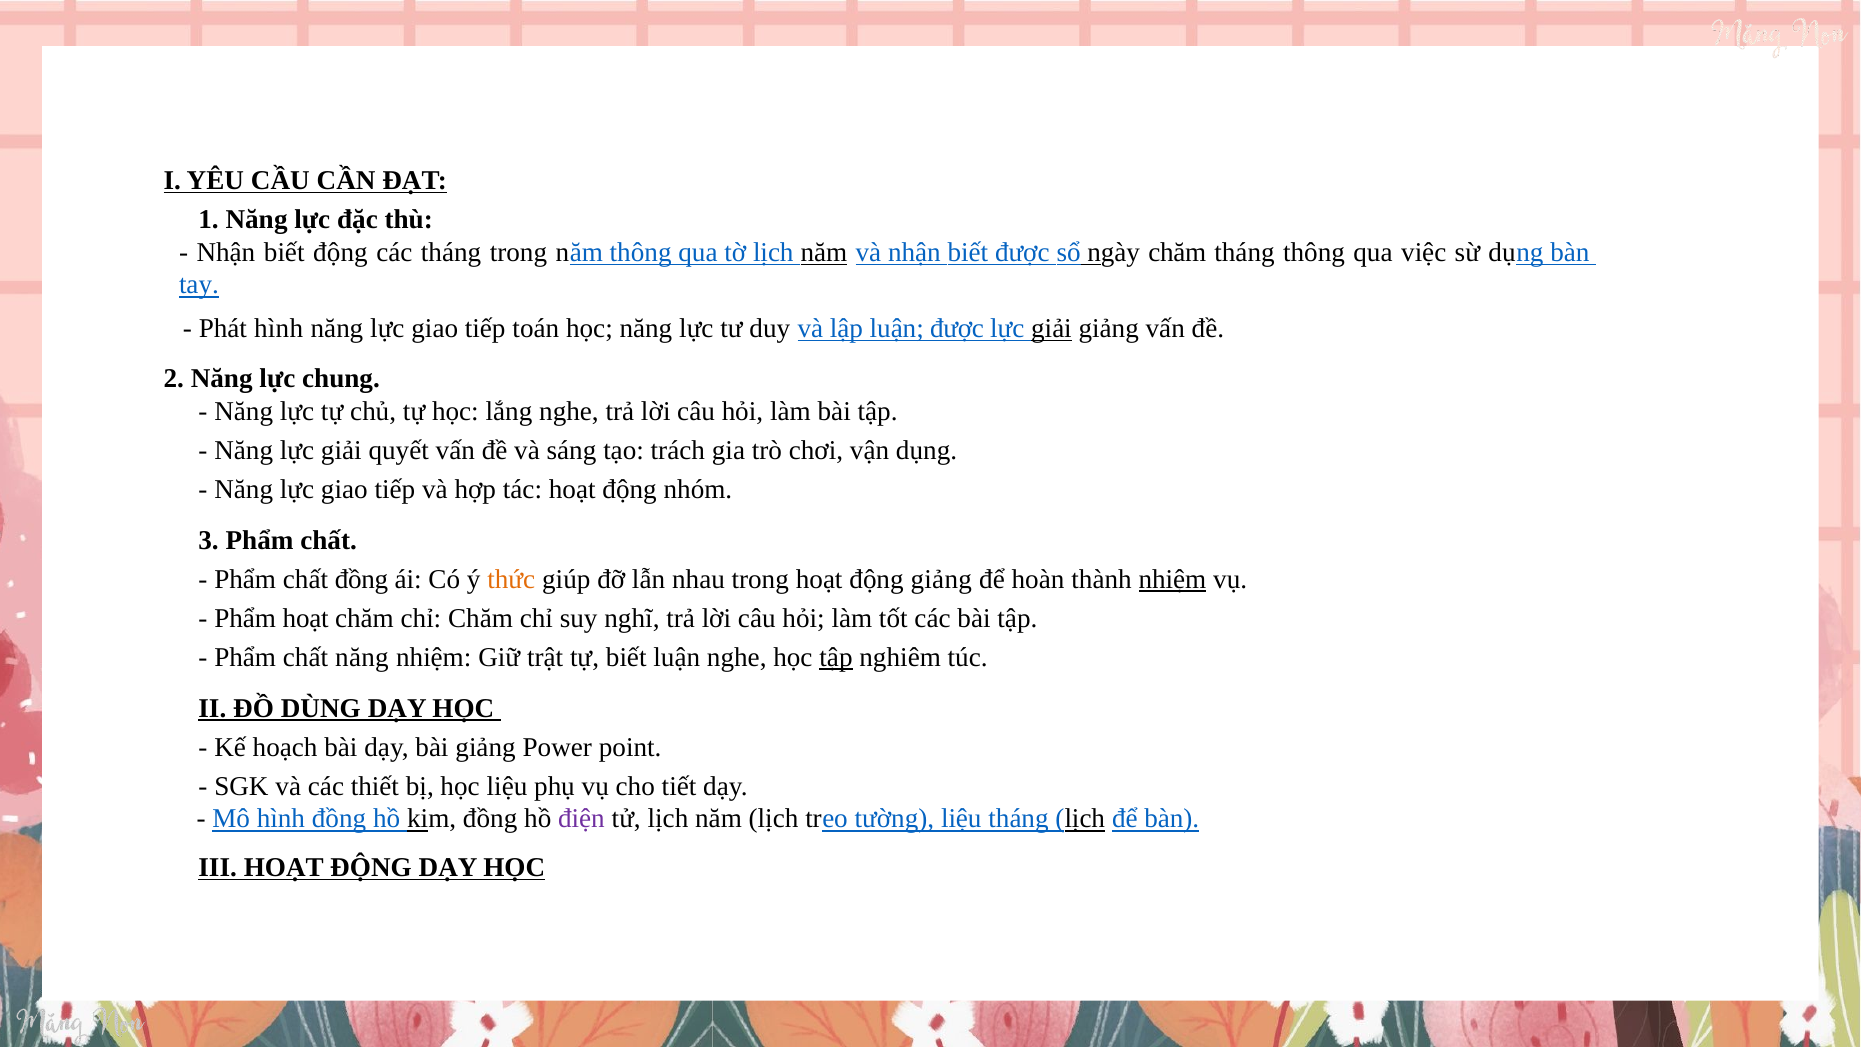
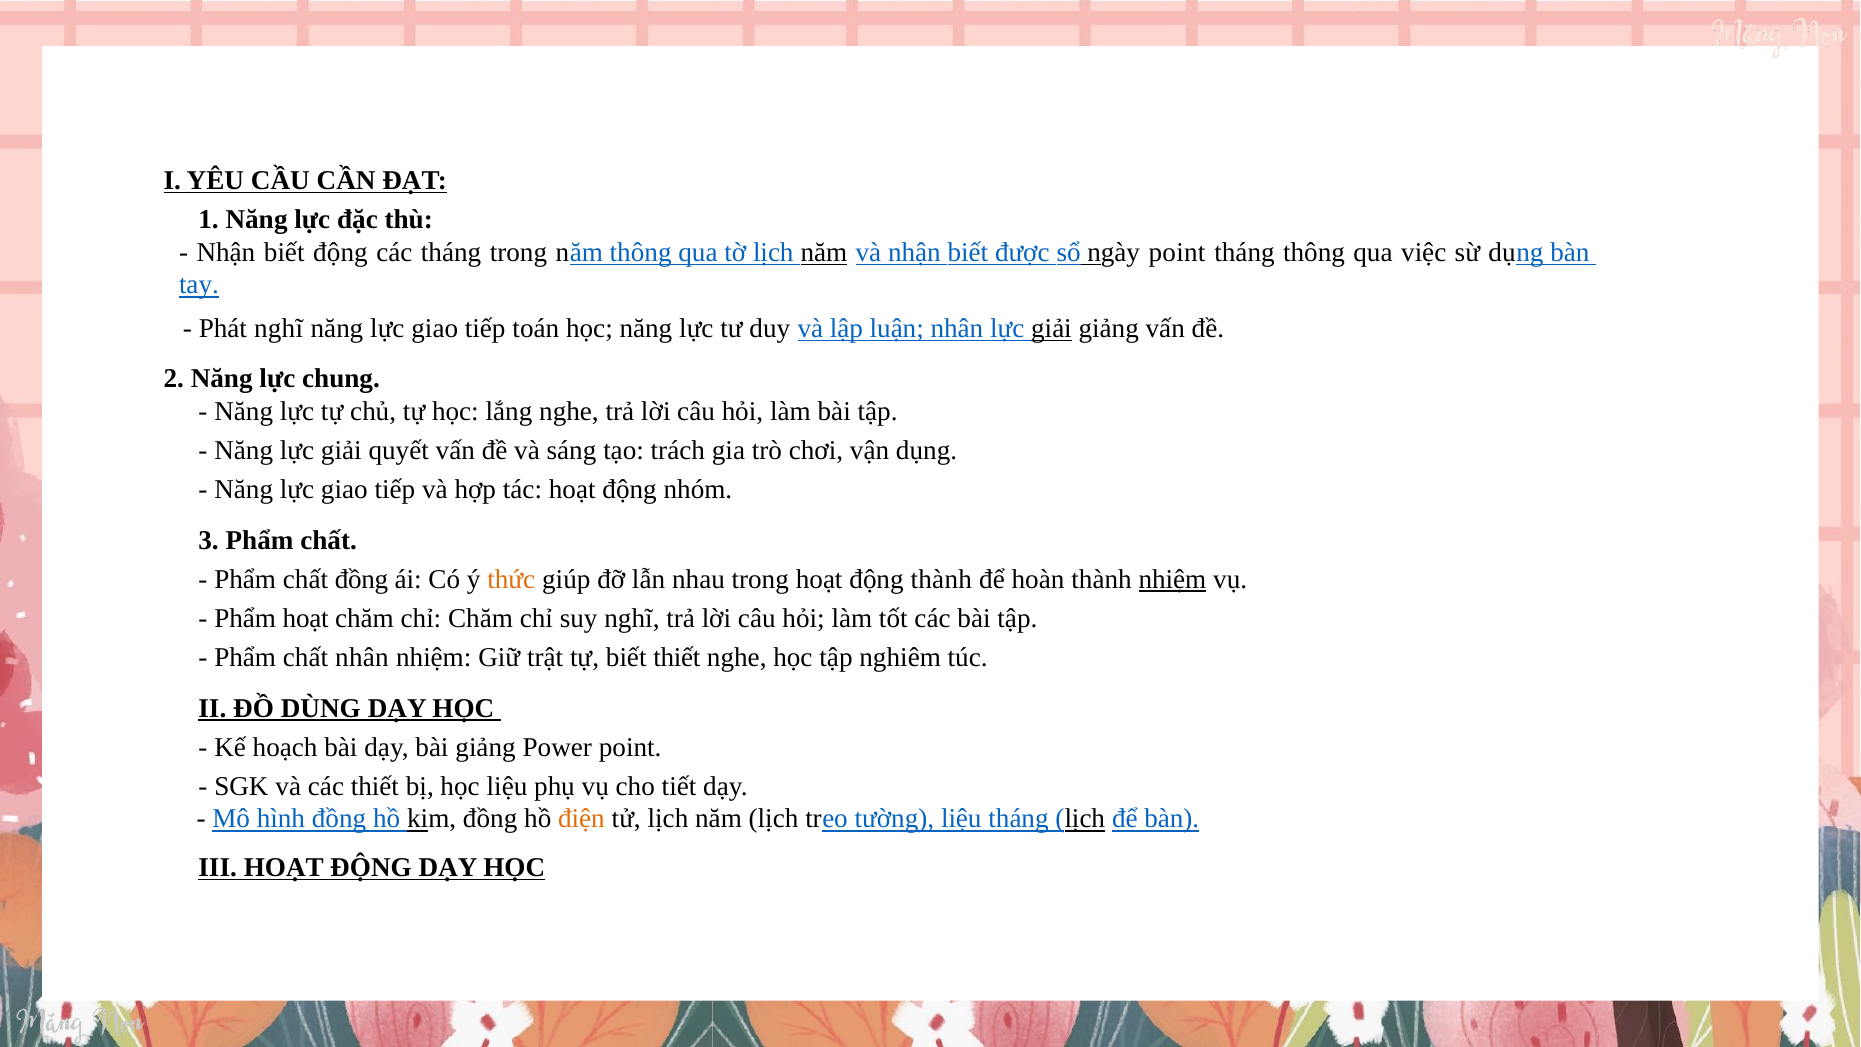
ngày chăm: chăm -> point (1177, 252)
Phát hình: hình -> nghĩ (279, 328)
luận được: được -> nhân (957, 328)
động giảng: giảng -> thành (941, 579)
chất năng: năng -> nhân (362, 657)
biết luận: luận -> thiết (677, 657)
tập underline: present -> none (836, 657)
điện colour: purple -> orange (581, 819)
